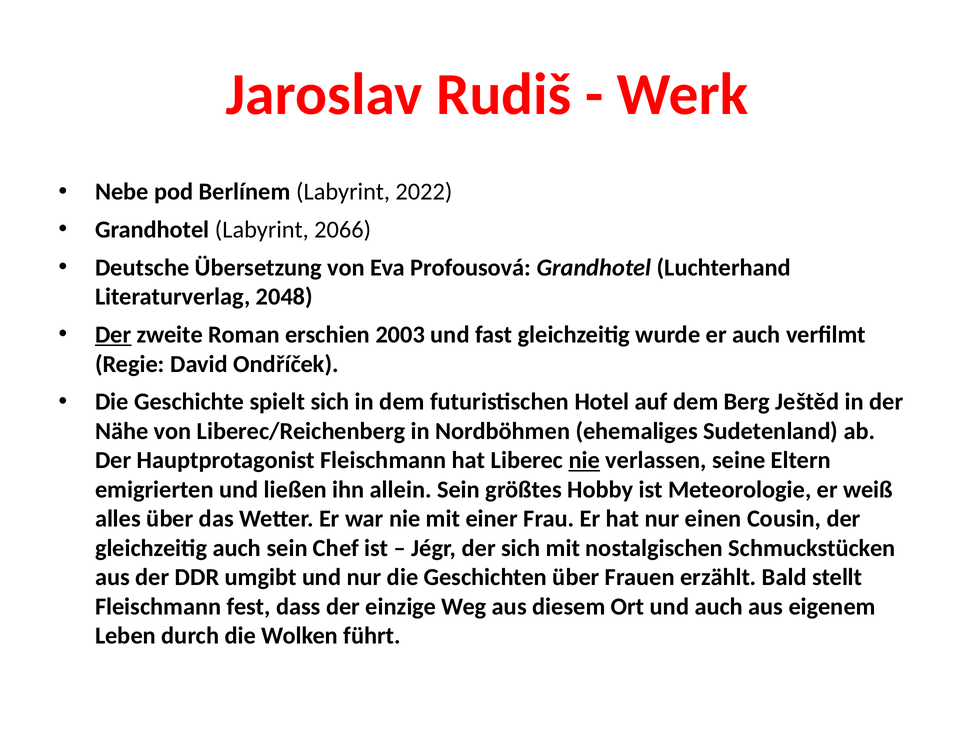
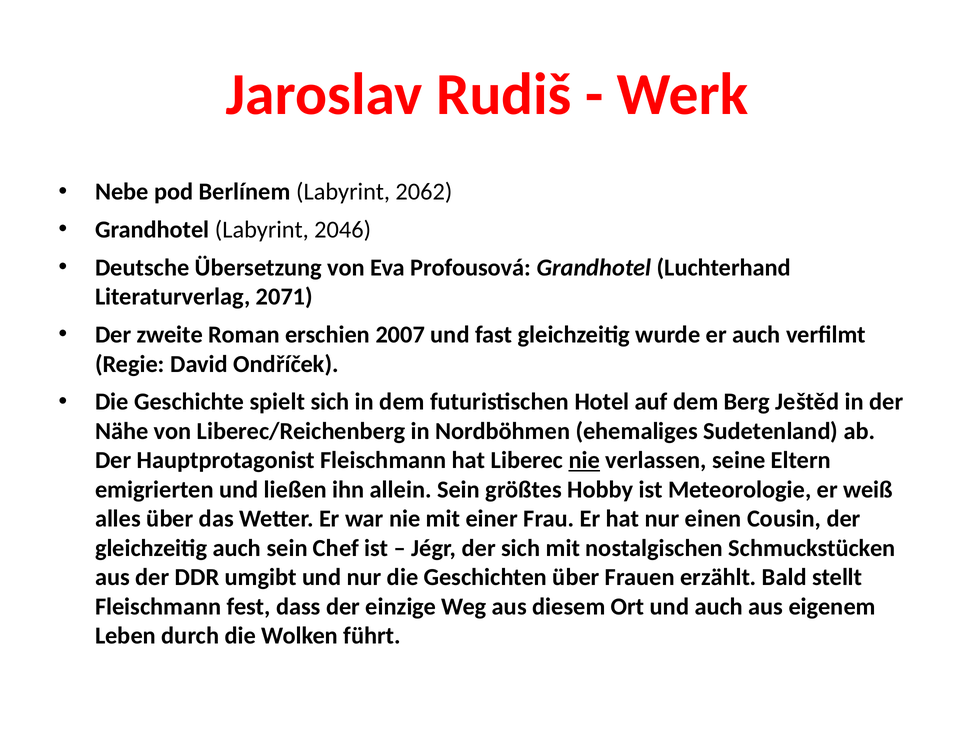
2022: 2022 -> 2062 (424, 192)
2066: 2066 -> 2046 (343, 230)
2048: 2048 -> 2071 (284, 297)
Der underline: present -> none (113, 335)
2003: 2003 -> 2007 (400, 335)
